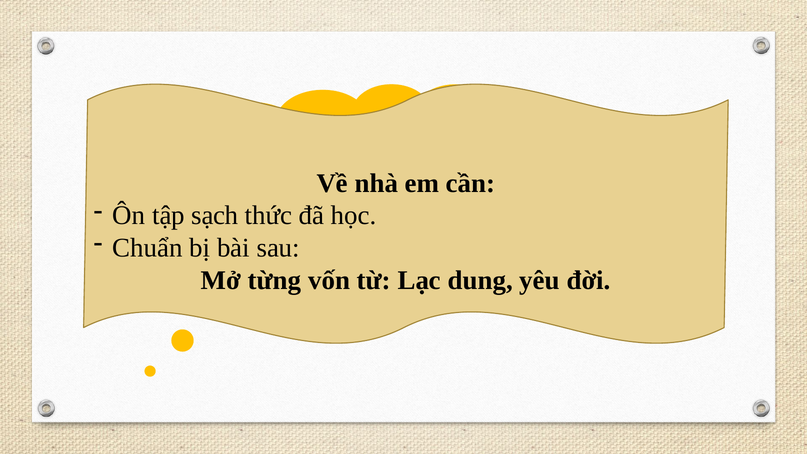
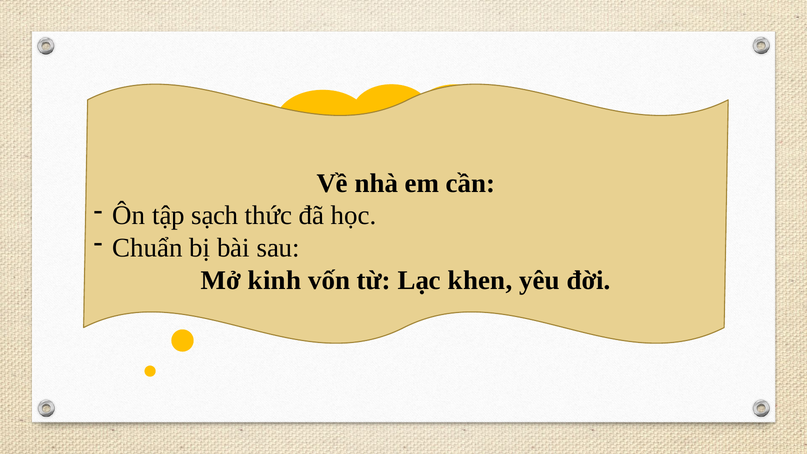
từng: từng -> kinh (274, 280)
dung: dung -> khen (480, 280)
